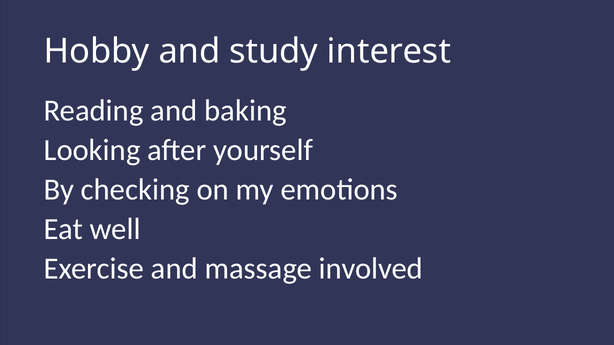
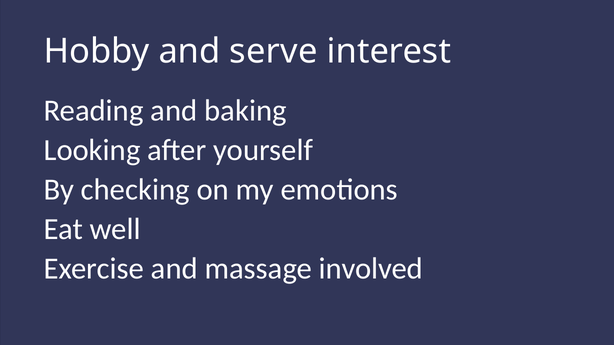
study: study -> serve (274, 52)
